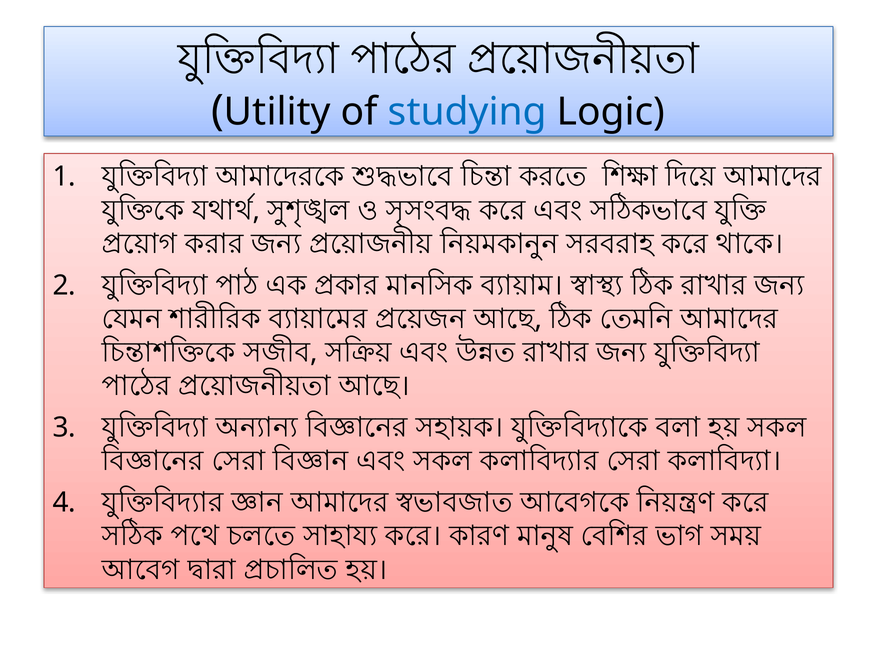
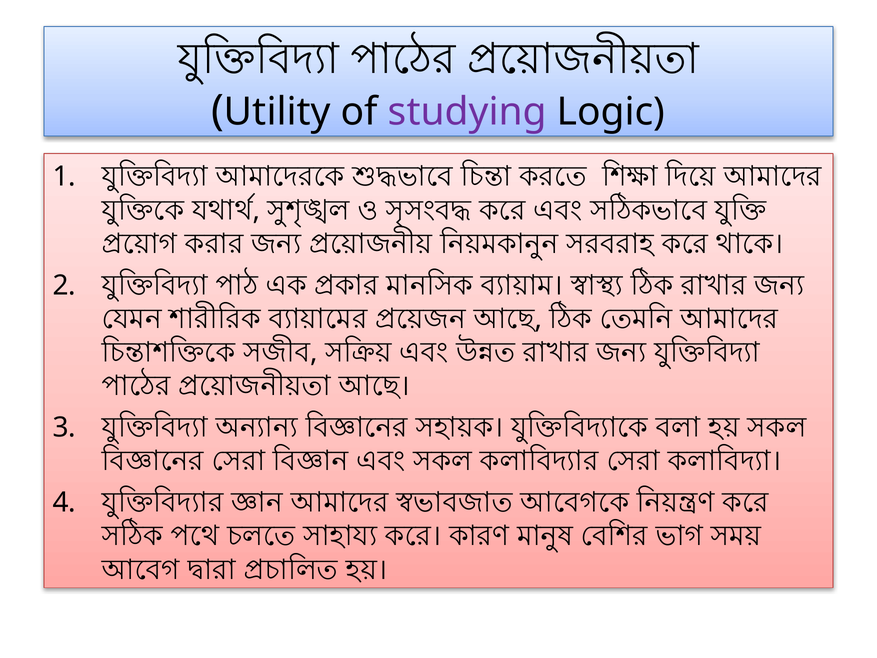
studying colour: blue -> purple (467, 112)
